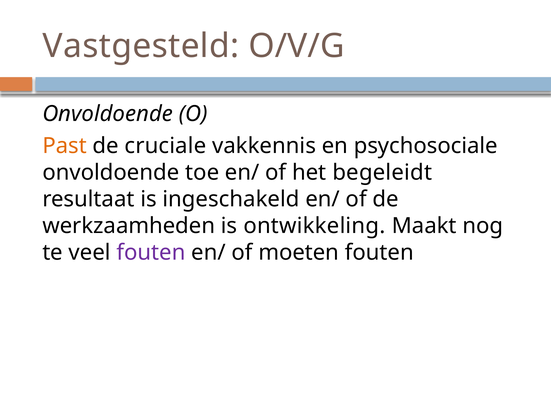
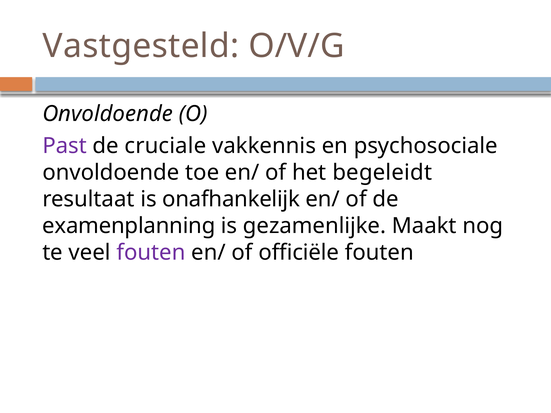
Past colour: orange -> purple (65, 146)
ingeschakeld: ingeschakeld -> onafhankelijk (231, 199)
werkzaamheden: werkzaamheden -> examenplanning (129, 226)
ontwikkeling: ontwikkeling -> gezamenlijke (315, 226)
moeten: moeten -> officiële (299, 253)
